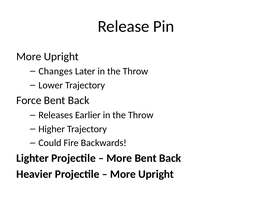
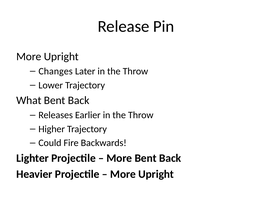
Force: Force -> What (29, 100)
